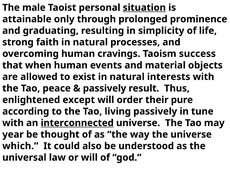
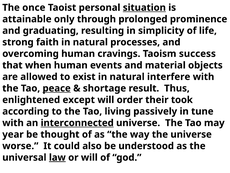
male: male -> once (34, 8)
interests: interests -> interfere (169, 77)
peace underline: none -> present (57, 88)
passively: passively -> shortage (105, 88)
pure: pure -> took (182, 100)
which: which -> worse (20, 146)
law underline: none -> present (57, 157)
